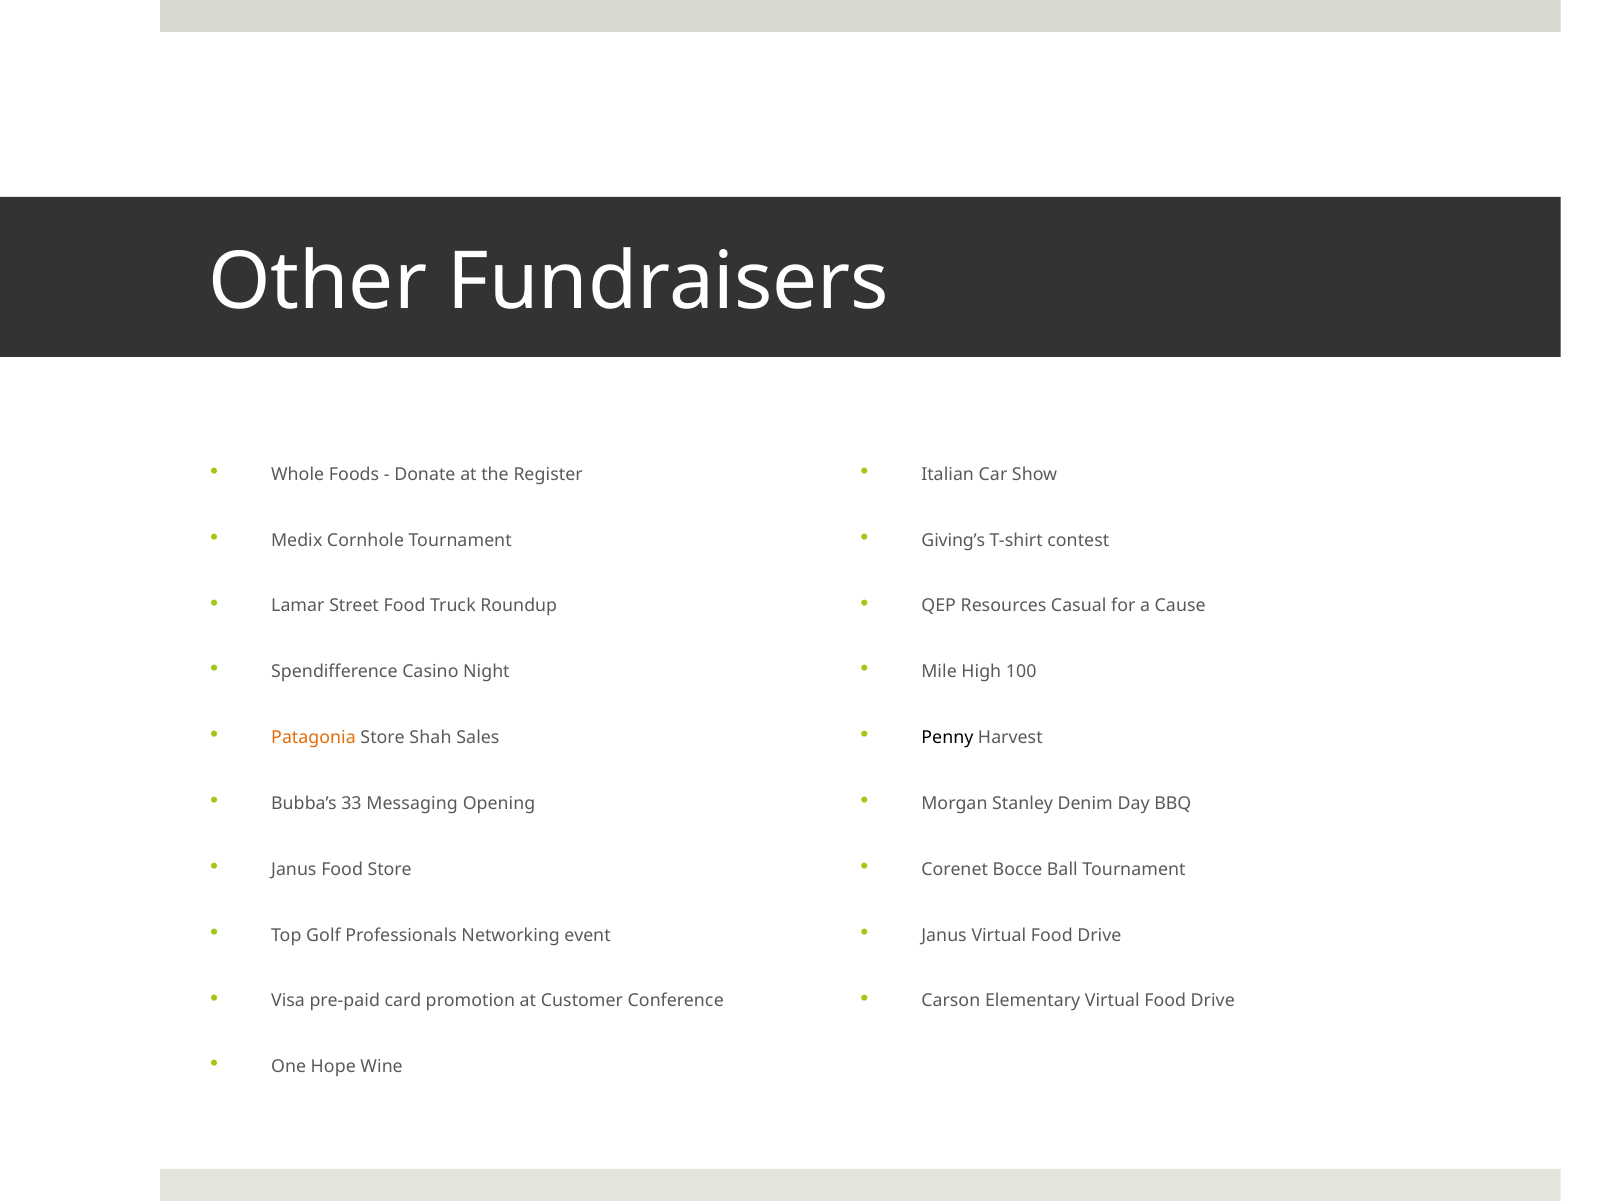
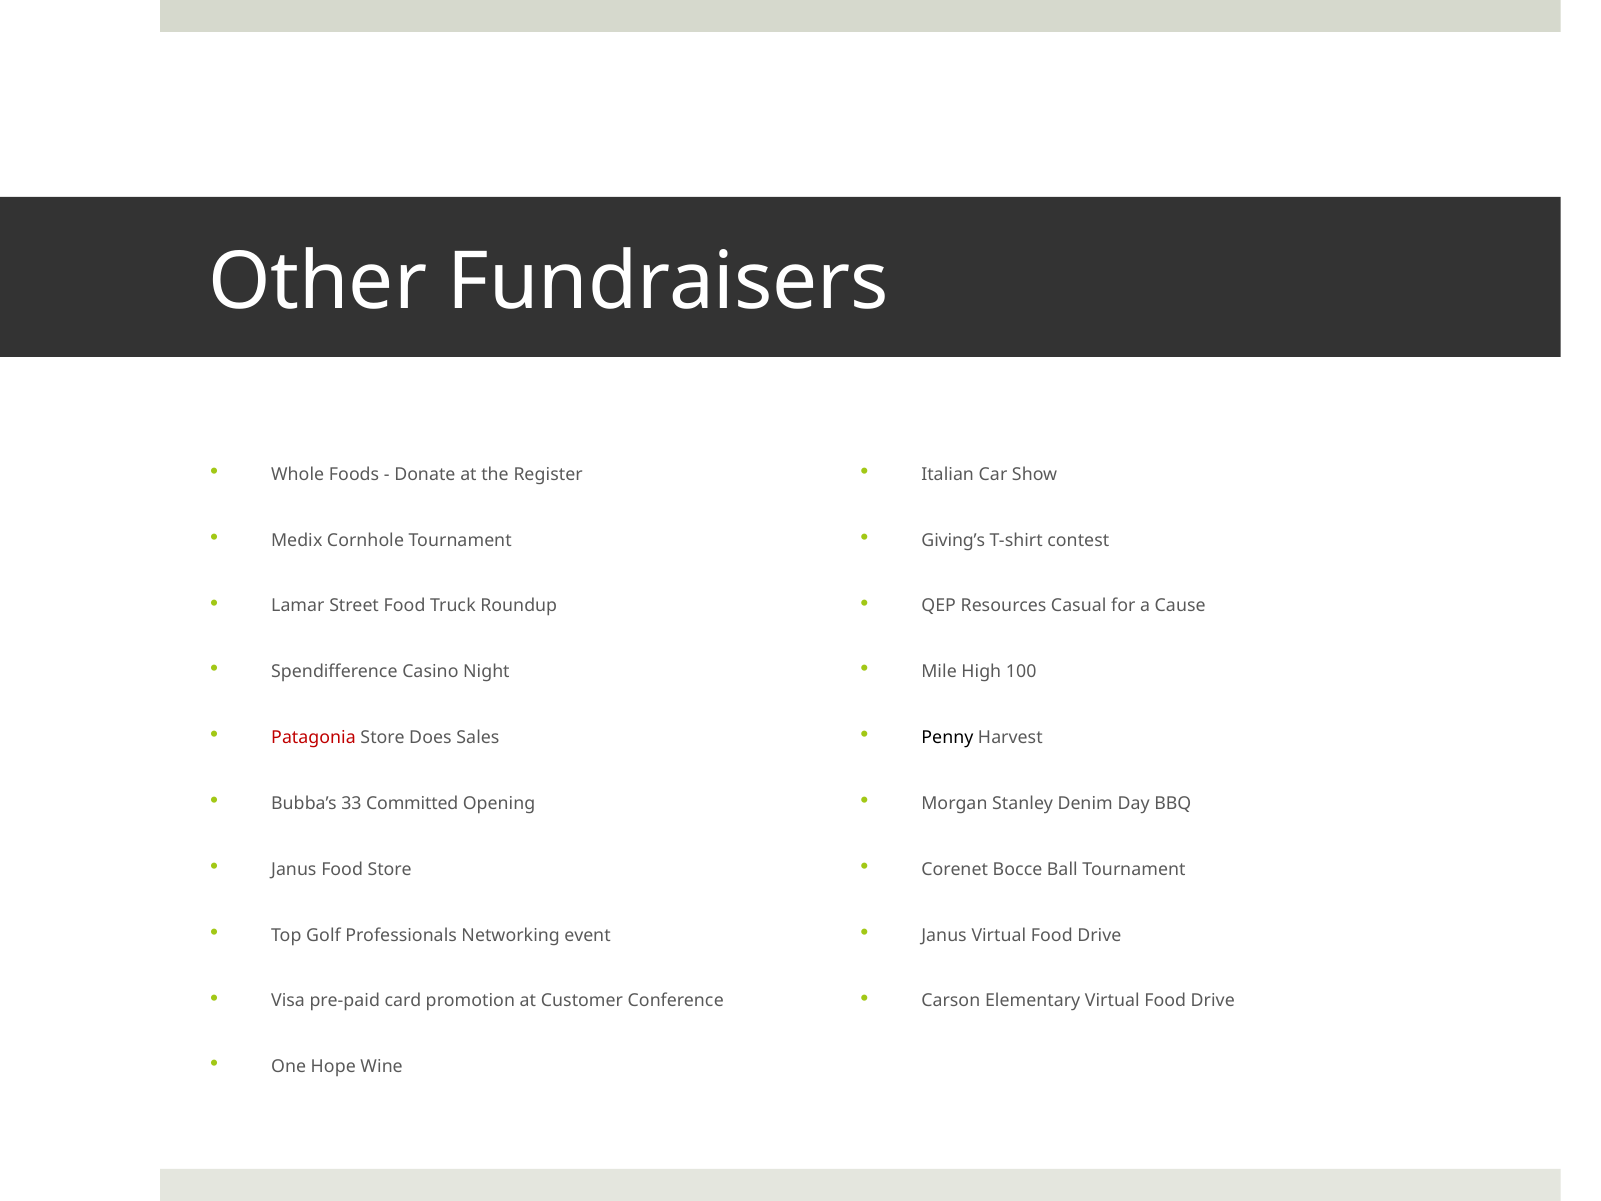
Patagonia colour: orange -> red (313, 738)
Shah: Shah -> Does (430, 738)
Messaging: Messaging -> Committed (412, 803)
